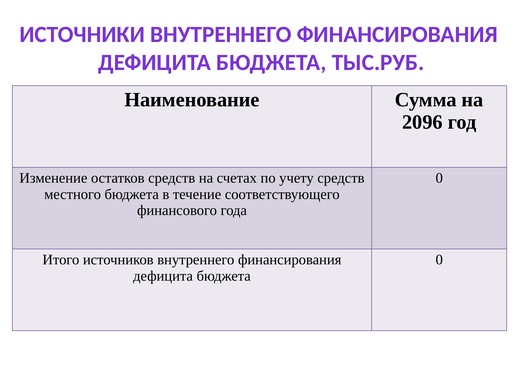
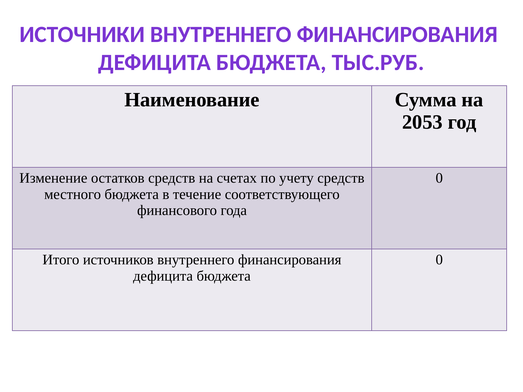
2096: 2096 -> 2053 (422, 122)
